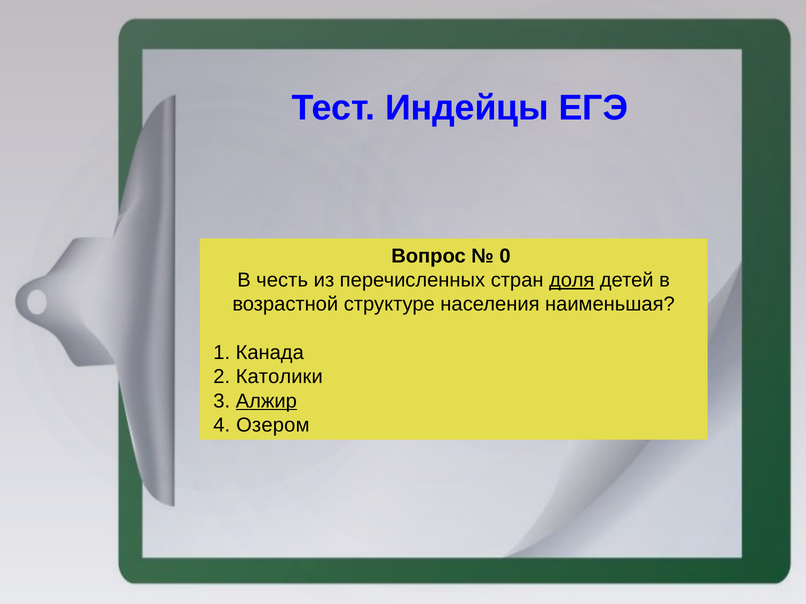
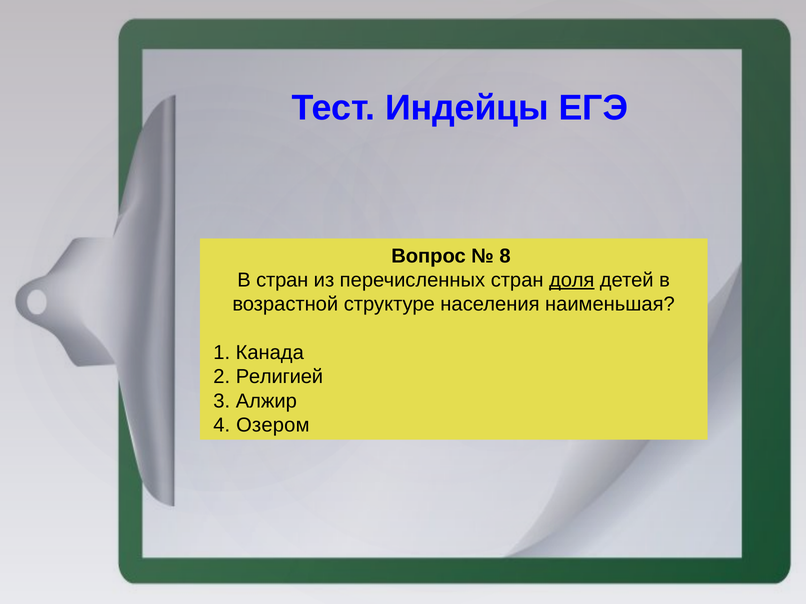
0: 0 -> 8 (505, 256)
В честь: честь -> стран (282, 280)
Католики: Католики -> Религией (279, 377)
Алжир underline: present -> none (266, 401)
